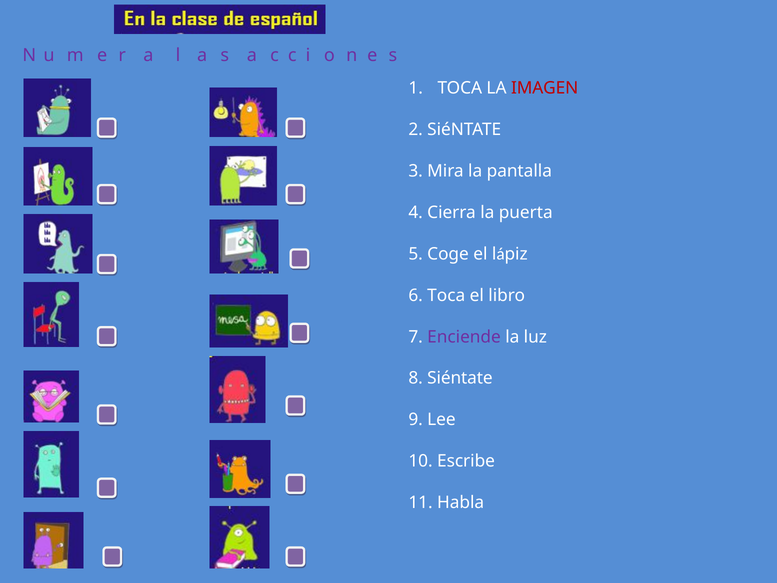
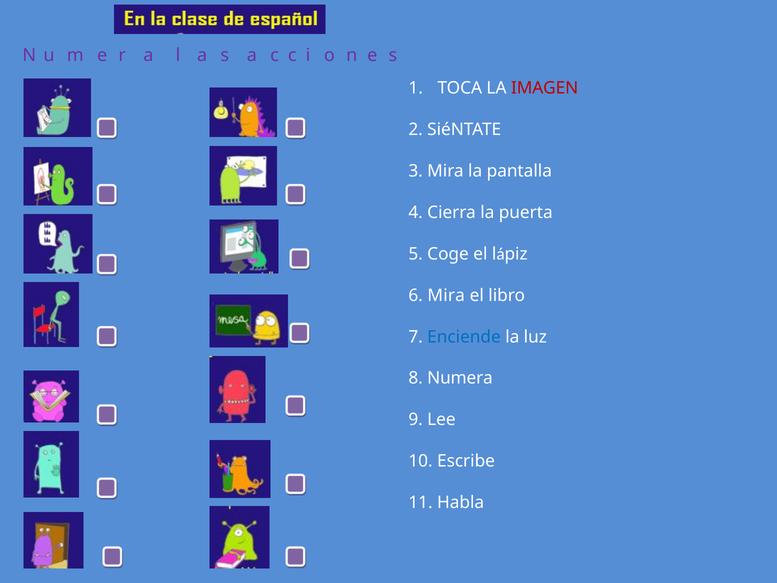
6 Toca: Toca -> Mira (446, 295)
Enciende colour: purple -> blue (464, 337)
8 Siéntate: Siéntate -> Numera (460, 378)
